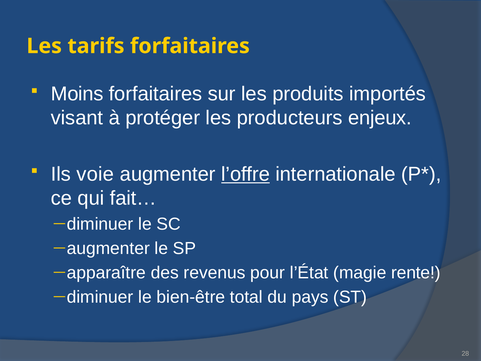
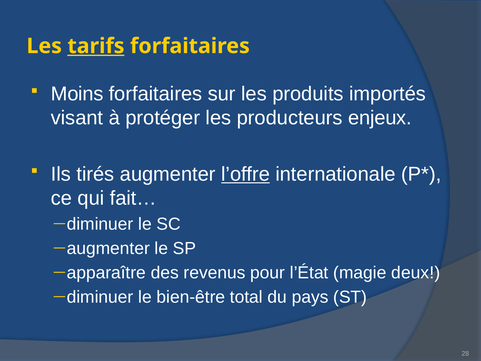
tarifs underline: none -> present (96, 46)
voie: voie -> tirés (95, 174)
rente: rente -> deux (416, 272)
